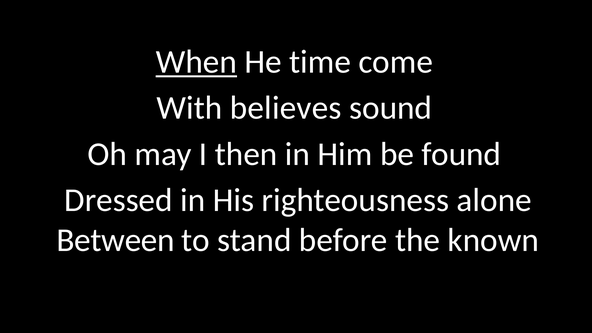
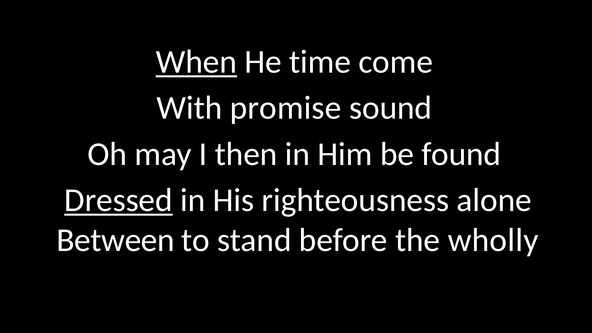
believes: believes -> promise (286, 108)
Dressed underline: none -> present (118, 200)
known: known -> wholly (493, 240)
